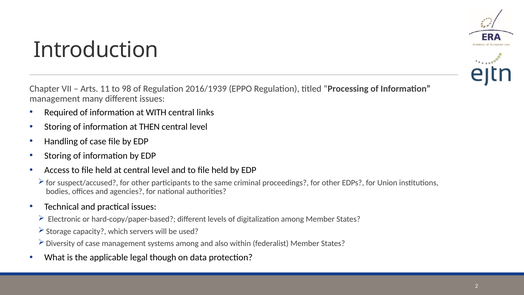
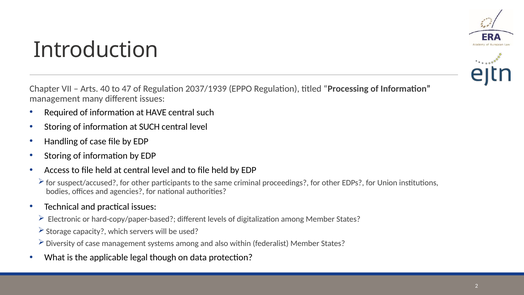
11: 11 -> 40 (105, 89)
98: 98 -> 47 (126, 89)
2016/1939: 2016/1939 -> 2037/1939 (206, 89)
WITH: WITH -> HAVE (156, 112)
central links: links -> such (205, 112)
at THEN: THEN -> SUCH (149, 127)
